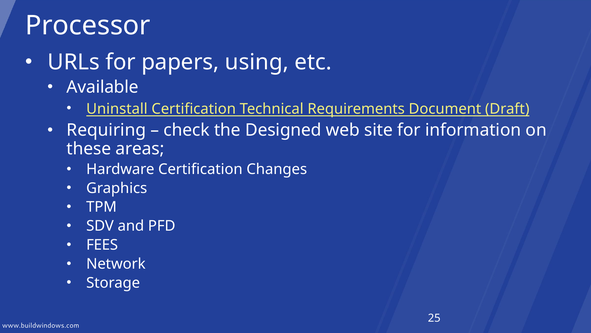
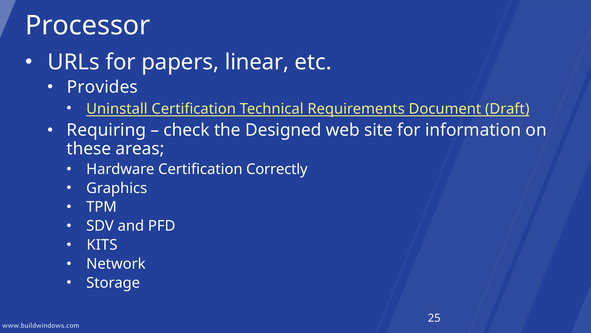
using: using -> linear (257, 62)
Available: Available -> Provides (102, 87)
Changes: Changes -> Correctly (277, 169)
FEES: FEES -> KITS (102, 245)
